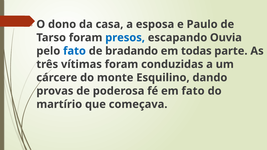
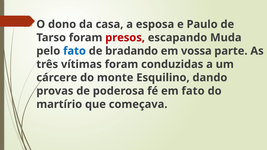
presos colour: blue -> red (125, 38)
Ouvia: Ouvia -> Muda (226, 38)
todas: todas -> vossa (196, 51)
